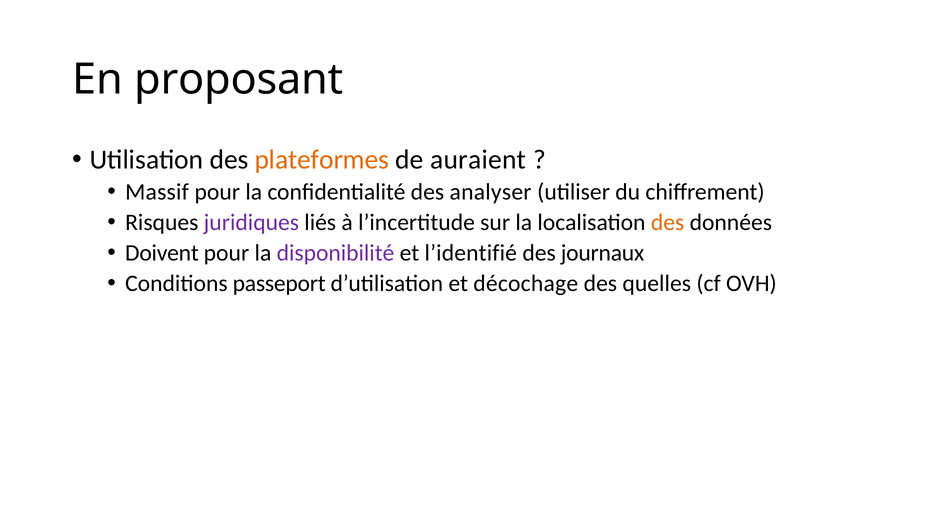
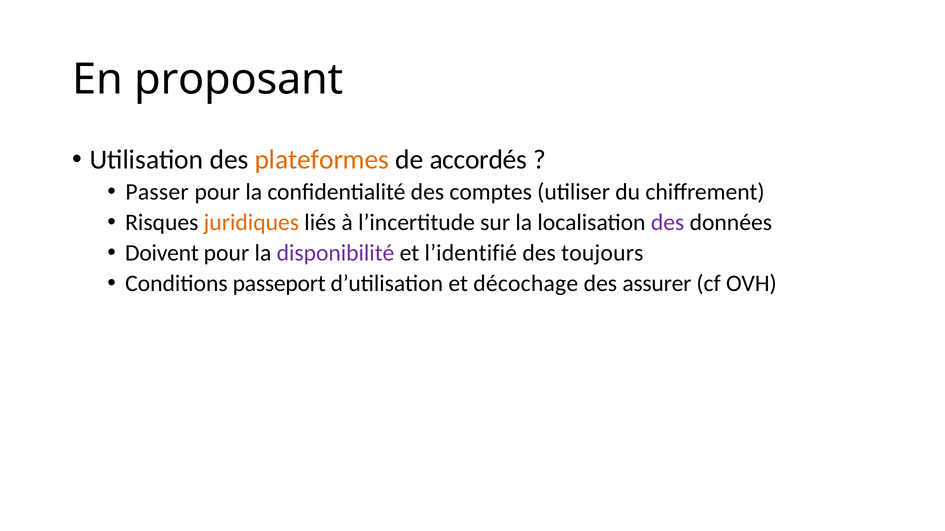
auraient: auraient -> accordés (478, 160)
Massif: Massif -> Passer (157, 192)
analyser: analyser -> comptes (491, 192)
juridiques colour: purple -> orange (251, 223)
des colour: orange -> purple (668, 223)
journaux: journaux -> toujours (602, 253)
quelles: quelles -> assurer (657, 284)
